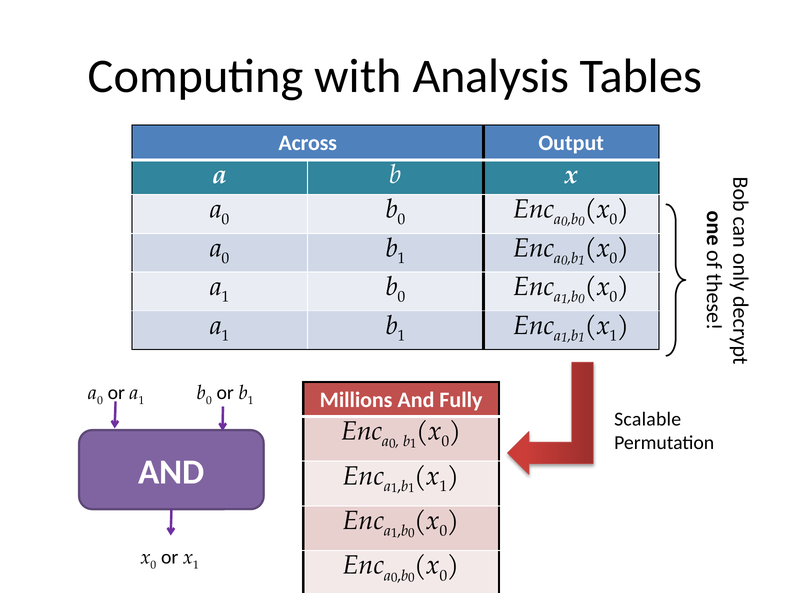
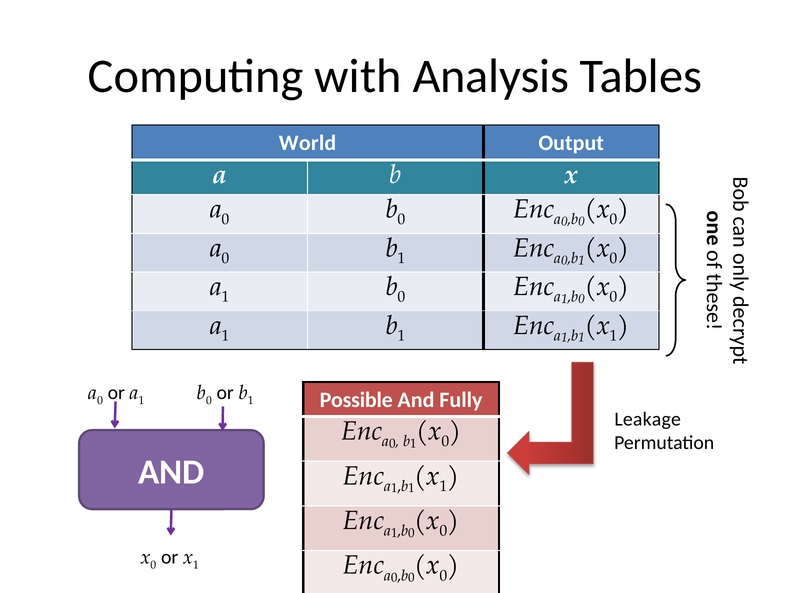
Across: Across -> World (308, 143)
Millions: Millions -> Possible (356, 400)
Scalable: Scalable -> Leakage (648, 419)
